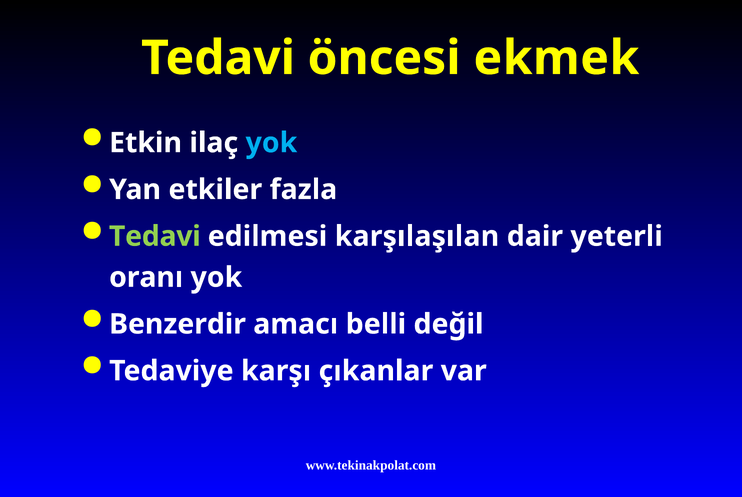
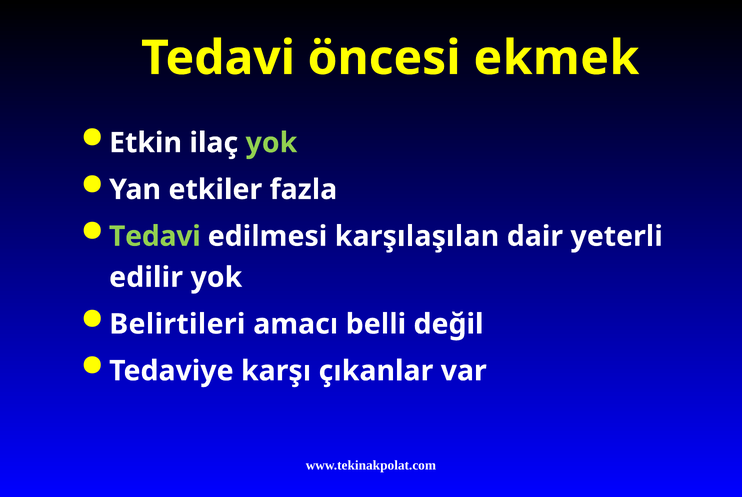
yok colour: light blue -> light green (271, 143)
oranı: oranı -> edilir (146, 277)
Benzerdir: Benzerdir -> Belirtileri (177, 324)
